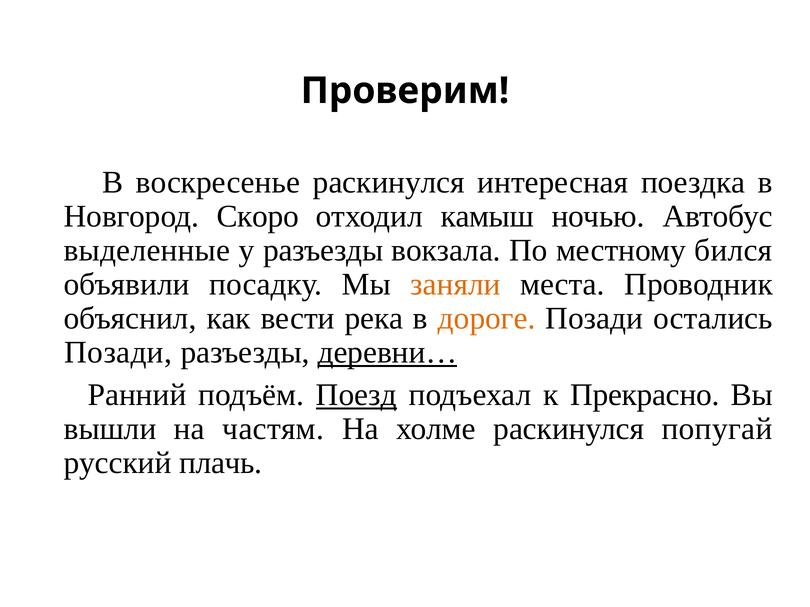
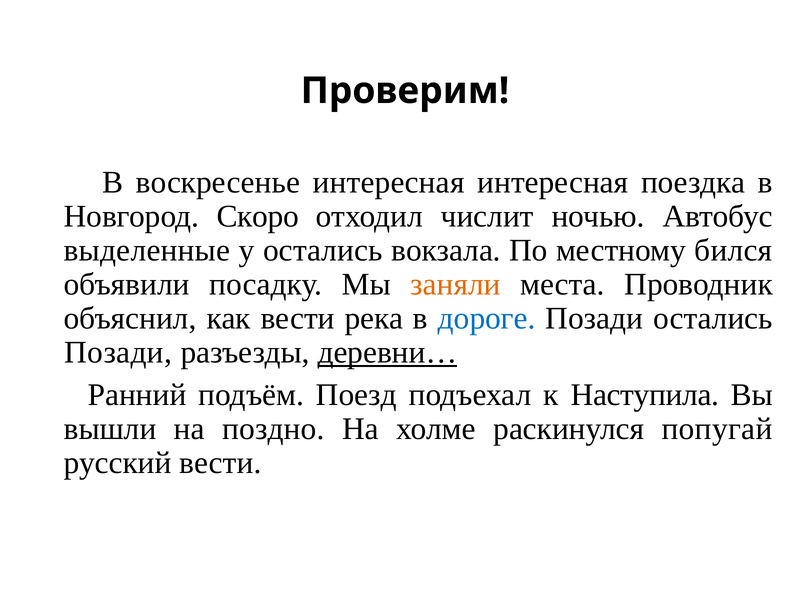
воскресенье раскинулся: раскинулся -> интересная (389, 183)
камыш: камыш -> числит (487, 217)
у разъезды: разъезды -> остались (323, 251)
дороге colour: orange -> blue (487, 319)
Поезд underline: present -> none (356, 395)
Прекрасно: Прекрасно -> Наступила (645, 395)
частям: частям -> поздно (273, 429)
русский плачь: плачь -> вести (220, 463)
